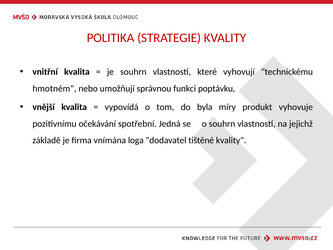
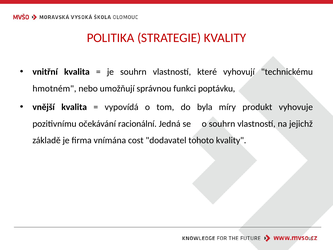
spotřební: spotřební -> racionální (137, 124)
loga: loga -> cost (136, 140)
tištěné: tištěné -> tohoto (201, 140)
